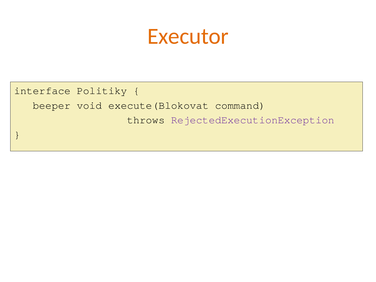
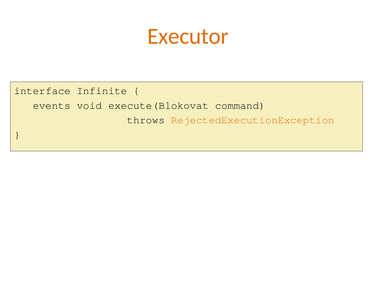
Politiky: Politiky -> Infinite (102, 91)
beeper: beeper -> events (52, 105)
RejectedExecutionException colour: purple -> orange (253, 120)
